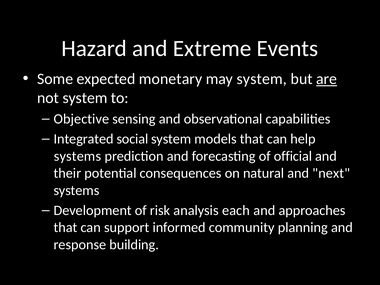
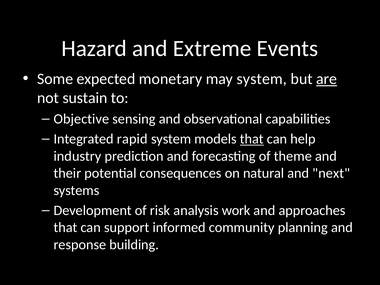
not system: system -> sustain (85, 98)
social: social -> rapid (132, 139)
that underline: none -> present (252, 139)
systems: systems -> industry (78, 156)
official: official -> theme (293, 156)
each: each -> work (236, 210)
